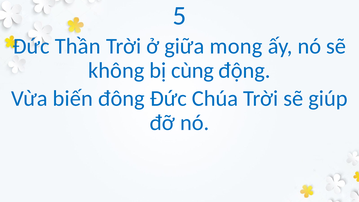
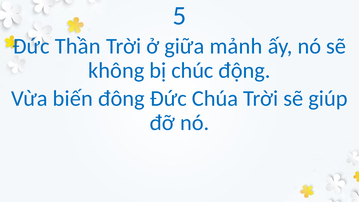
mong: mong -> mảnh (236, 46)
cùng: cùng -> chúc (192, 70)
